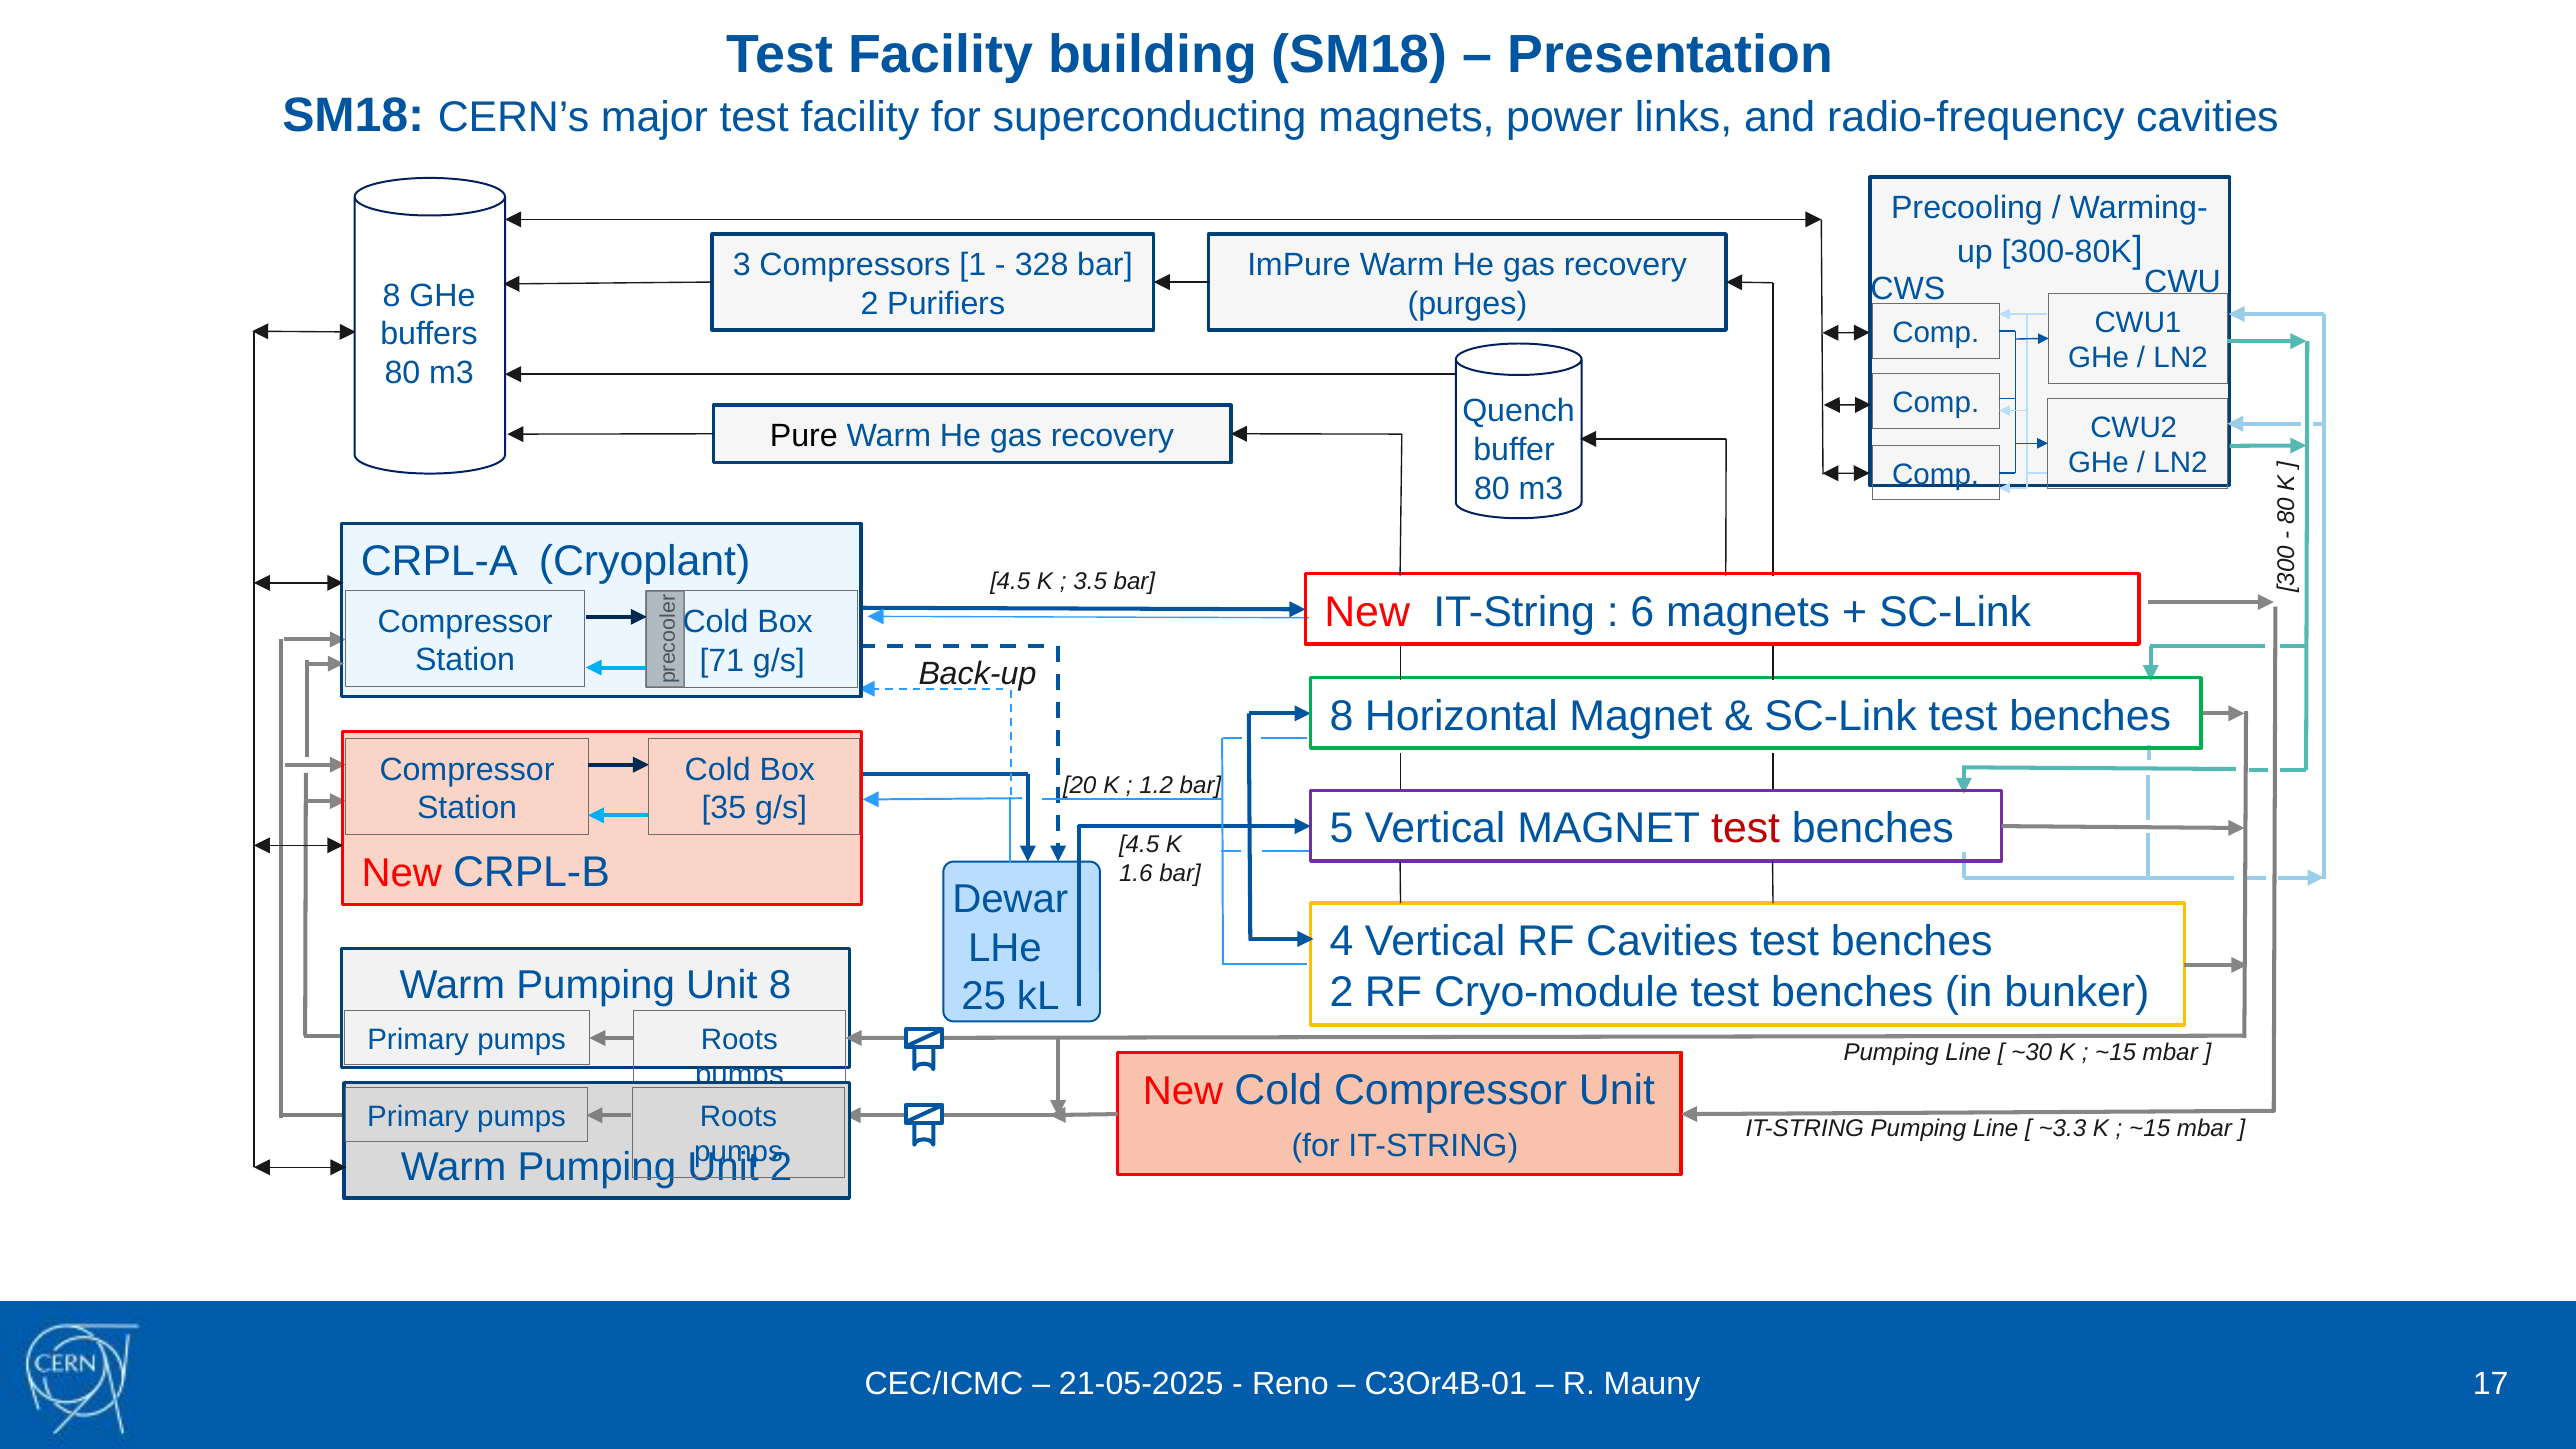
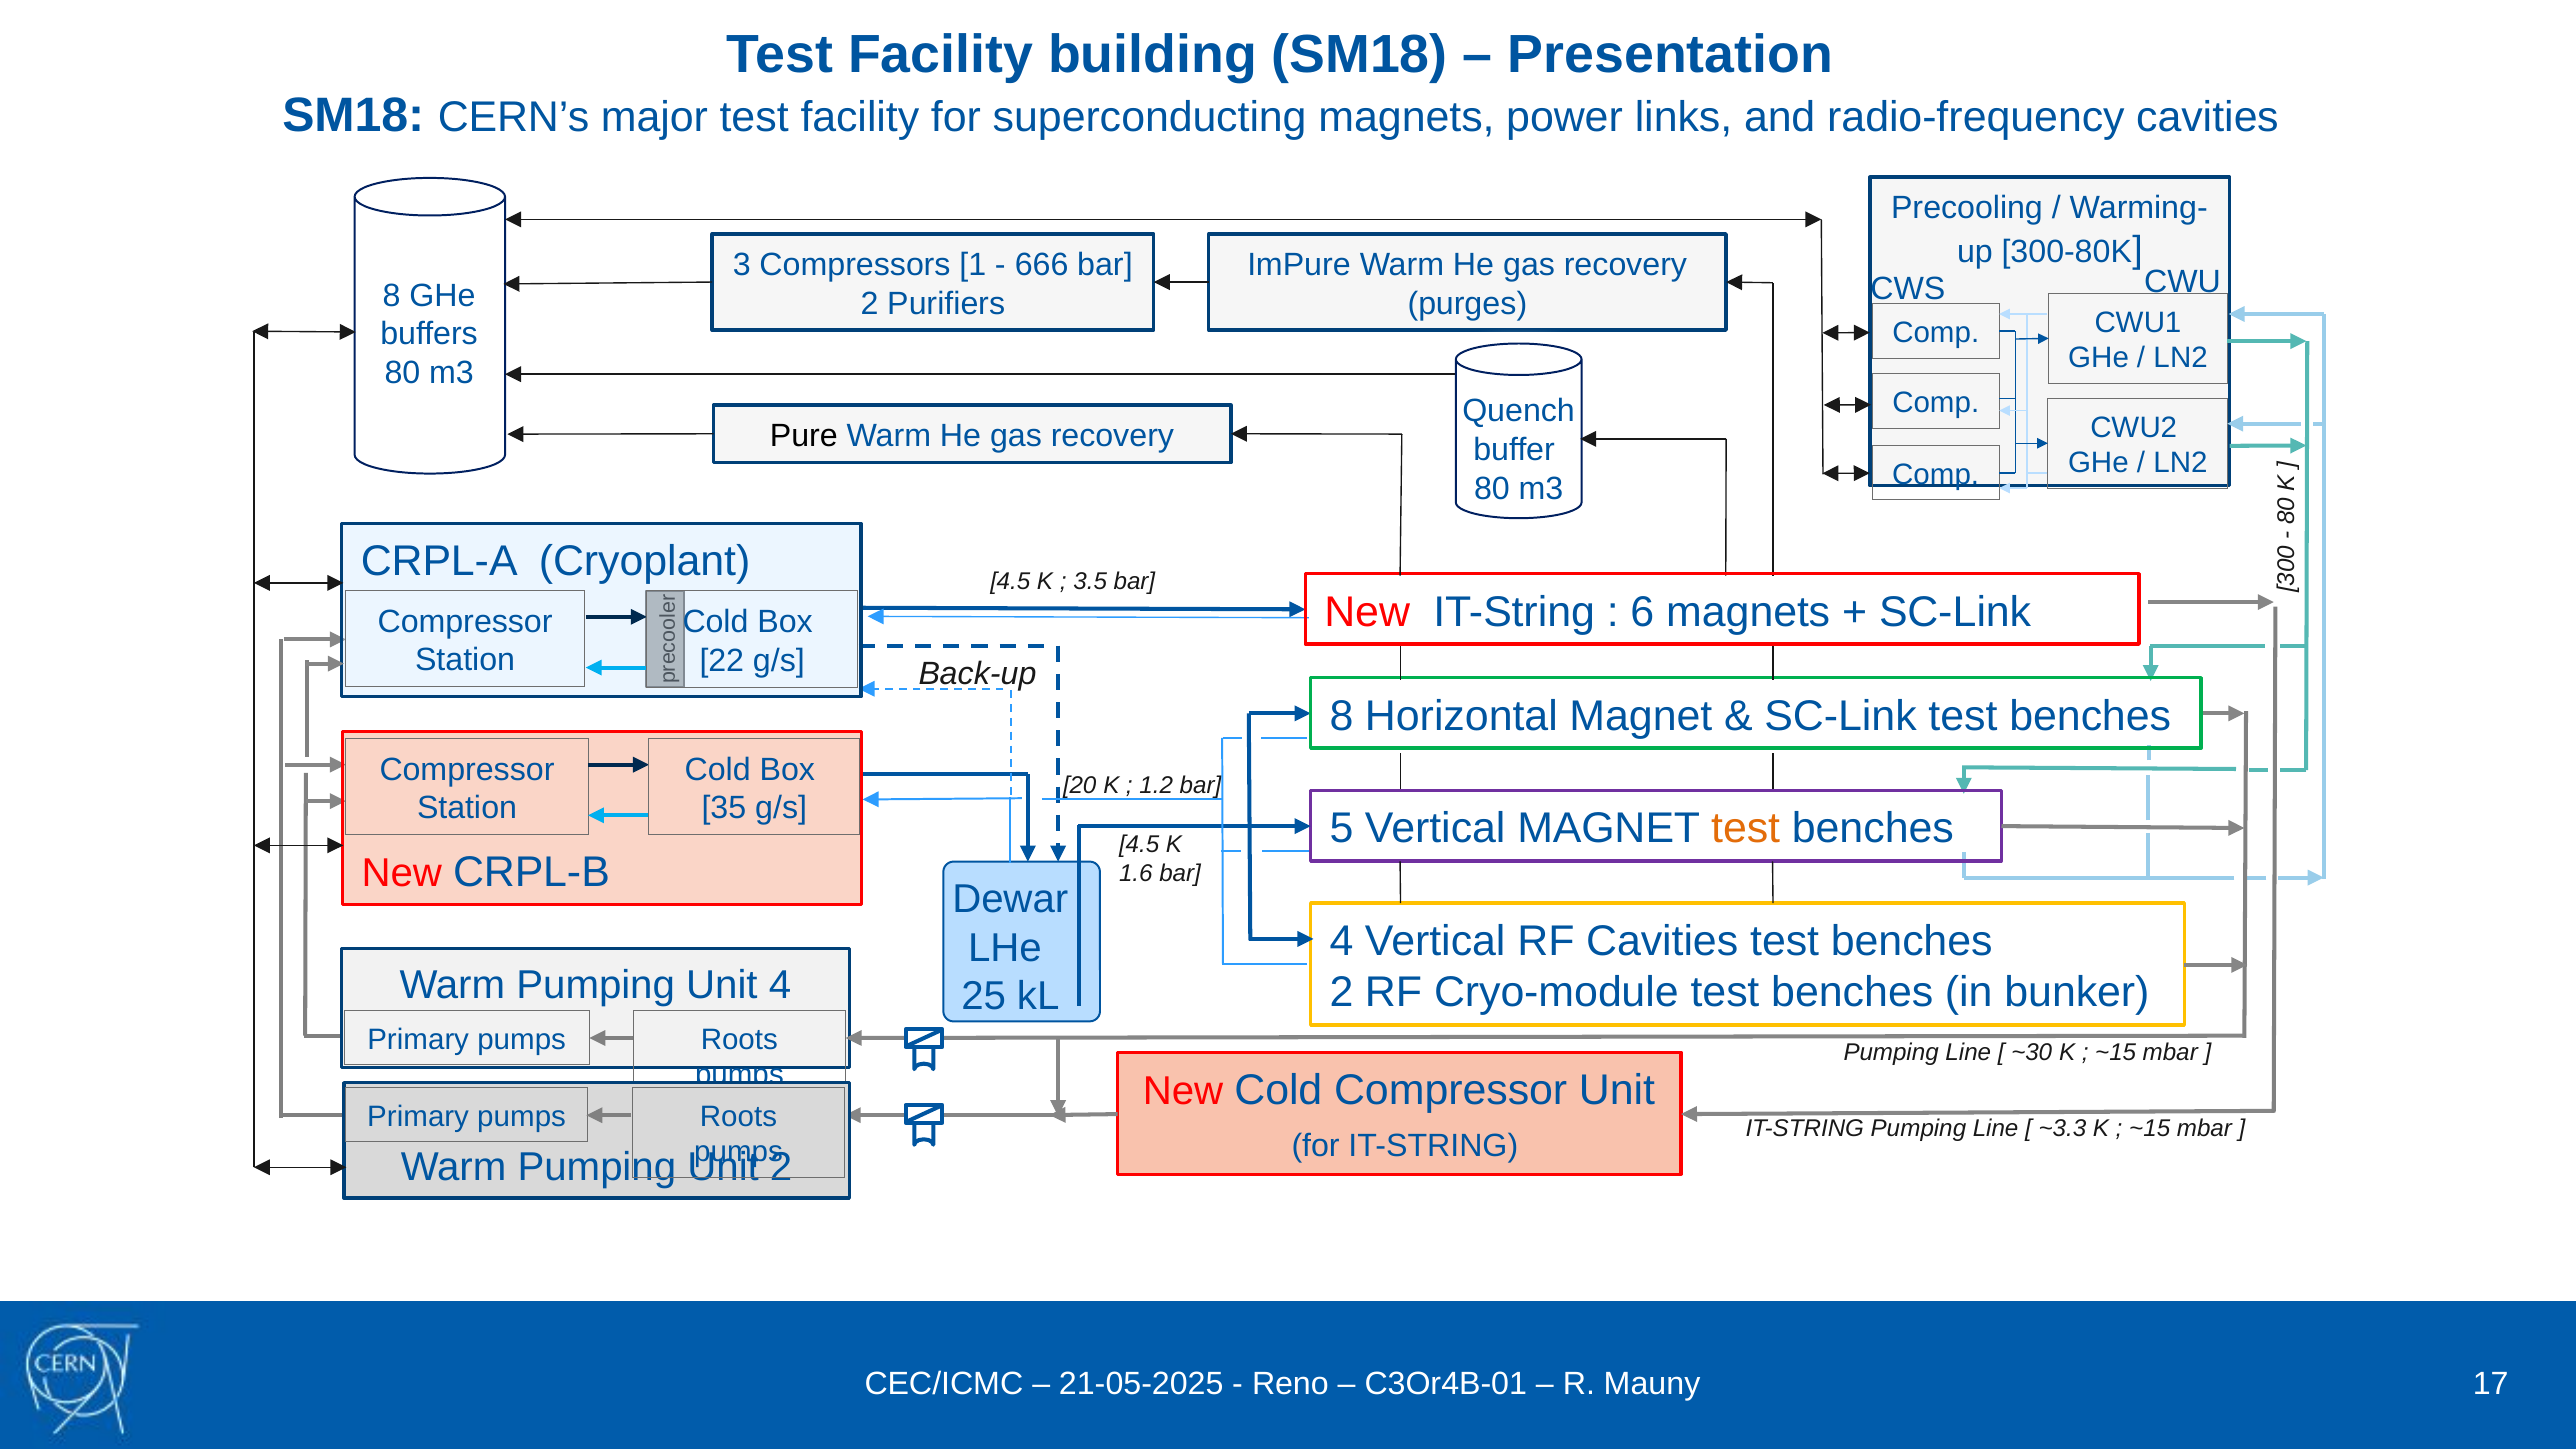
328: 328 -> 666 (1042, 265)
71: 71 -> 22 (722, 660)
test colour: red -> orange (1746, 829)
Unit 8: 8 -> 4 (780, 985)
